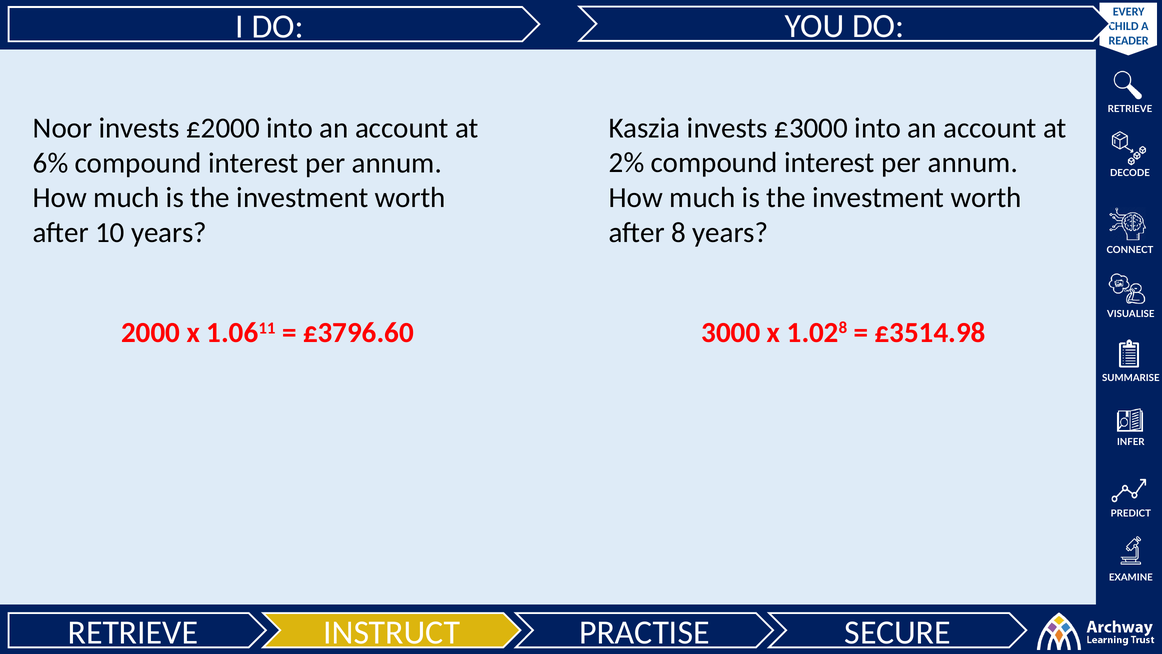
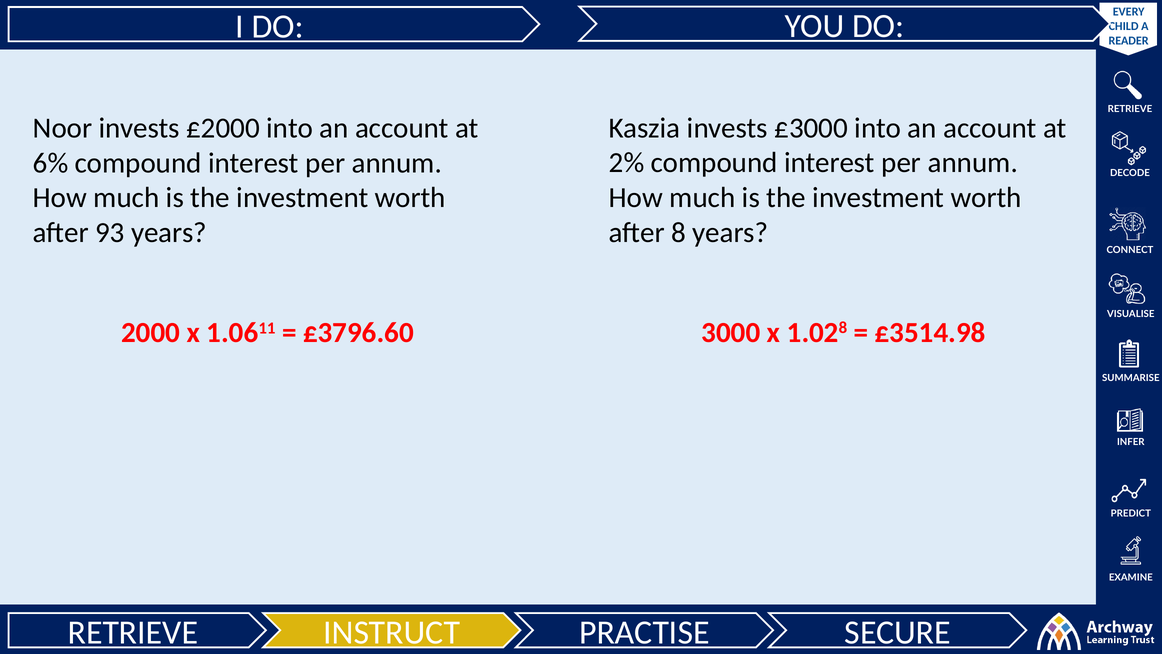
10: 10 -> 93 (110, 233)
